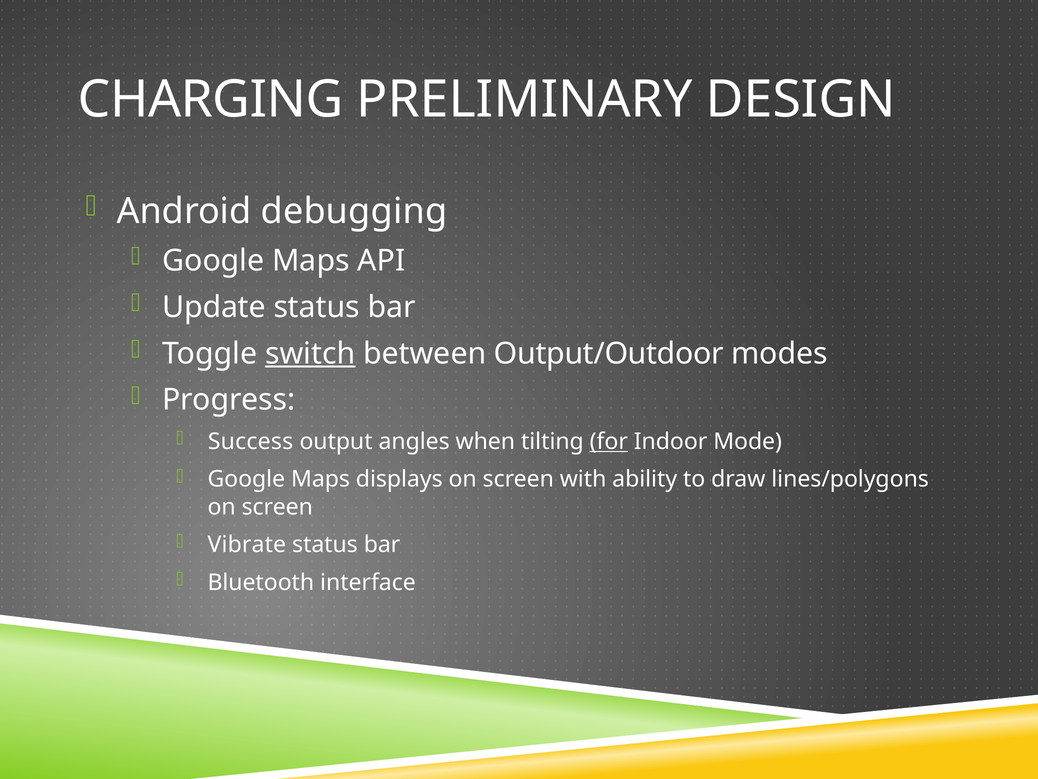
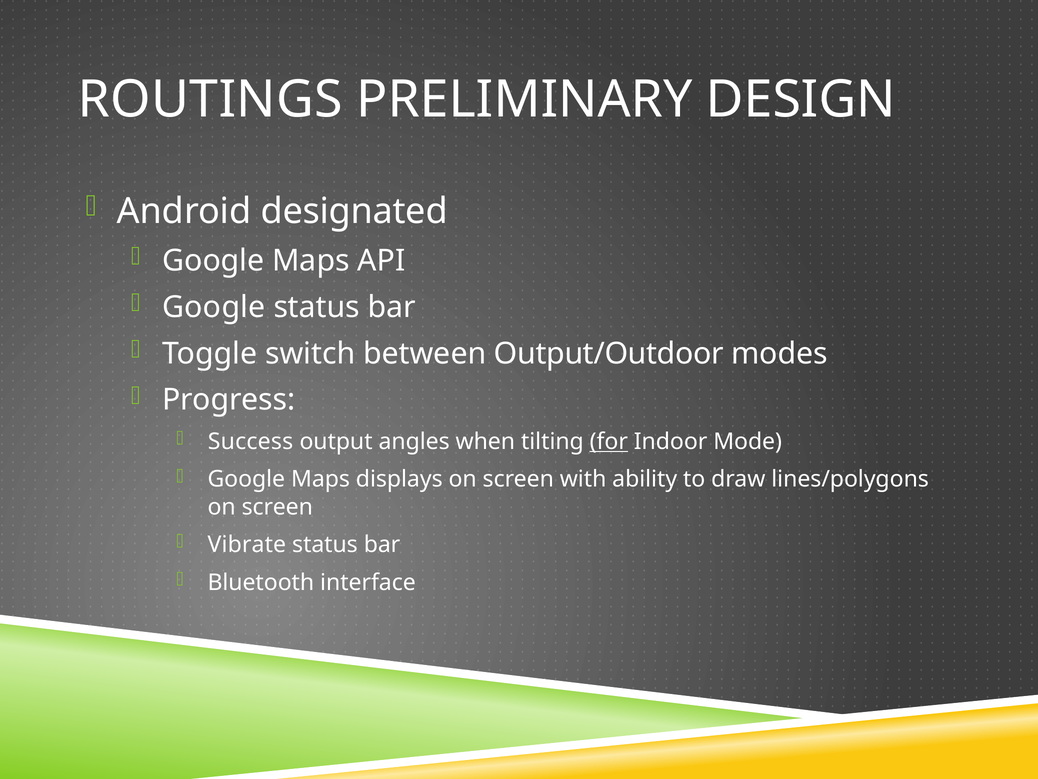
CHARGING: CHARGING -> ROUTINGS (210, 100)
debugging: debugging -> designated (354, 211)
Update: Update -> Google (214, 307)
switch underline: present -> none (310, 353)
